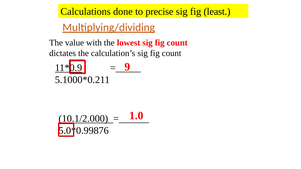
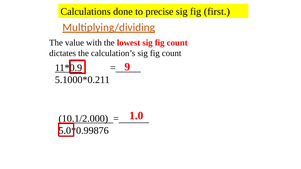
least: least -> first (217, 12)
